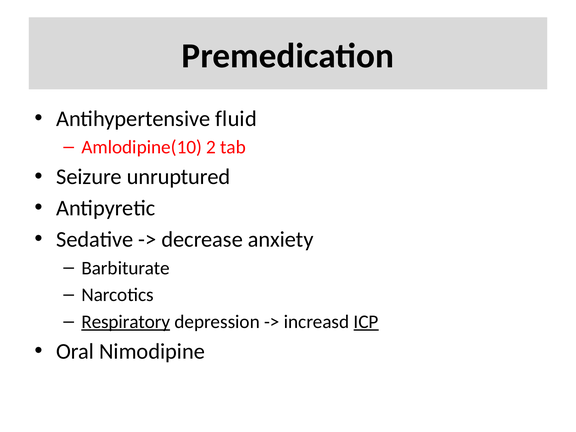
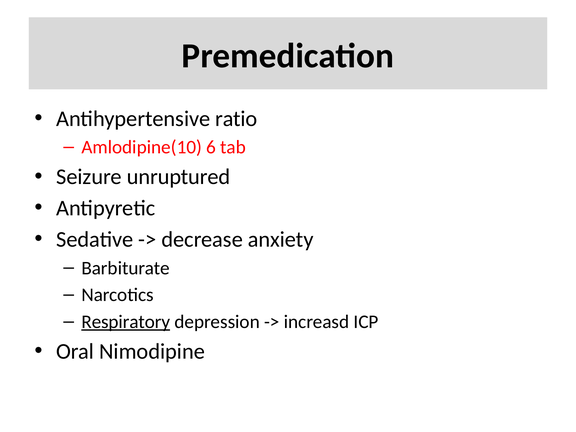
fluid: fluid -> ratio (236, 119)
2: 2 -> 6 (211, 147)
ICP underline: present -> none (366, 322)
